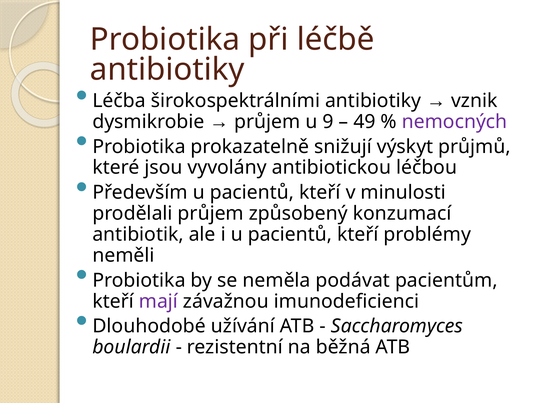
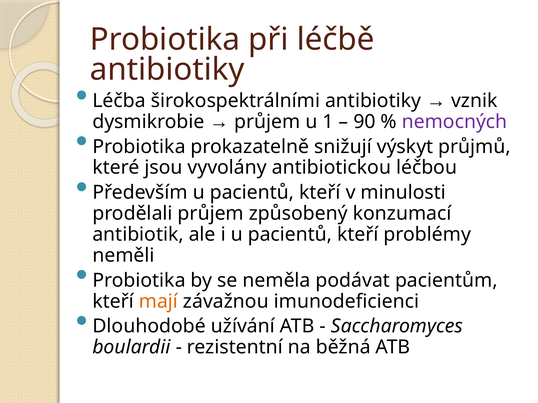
9: 9 -> 1 (328, 122)
49: 49 -> 90 (364, 122)
mají colour: purple -> orange (158, 302)
